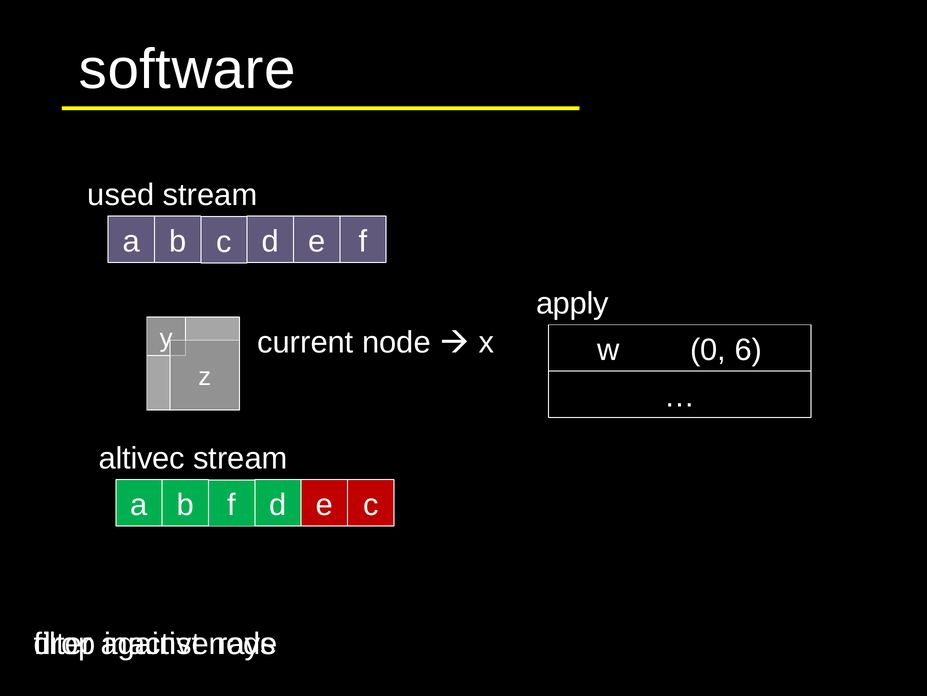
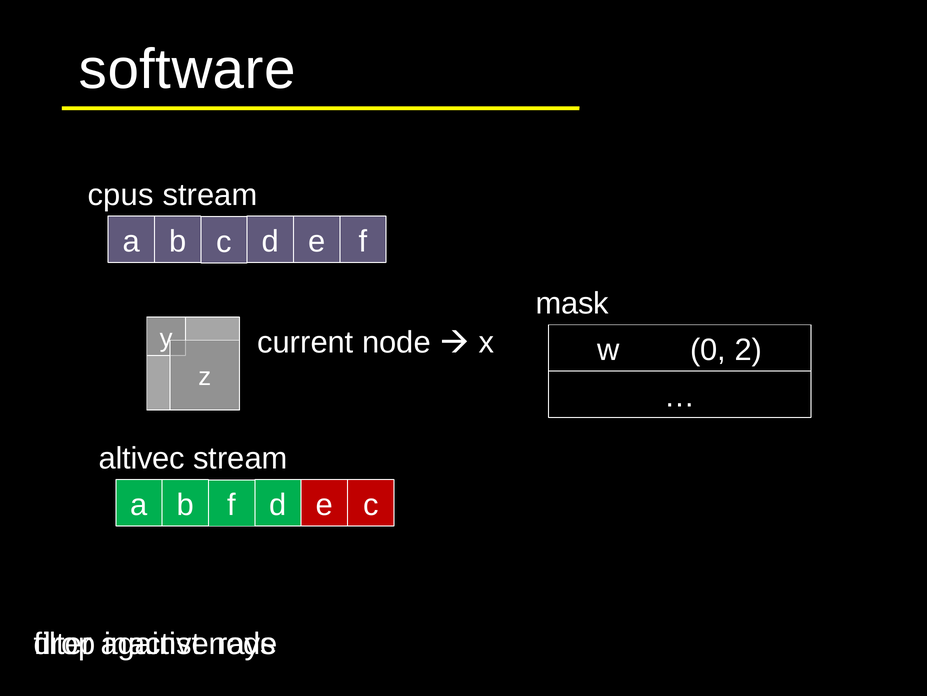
used: used -> cpus (121, 195)
apply: apply -> mask (572, 303)
6: 6 -> 2 (748, 350)
